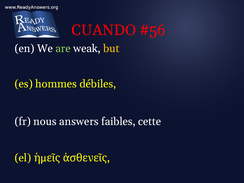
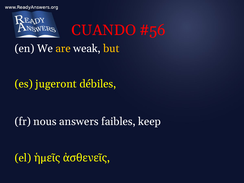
are colour: light green -> yellow (63, 49)
hommes: hommes -> jugeront (56, 84)
cette: cette -> keep (150, 122)
